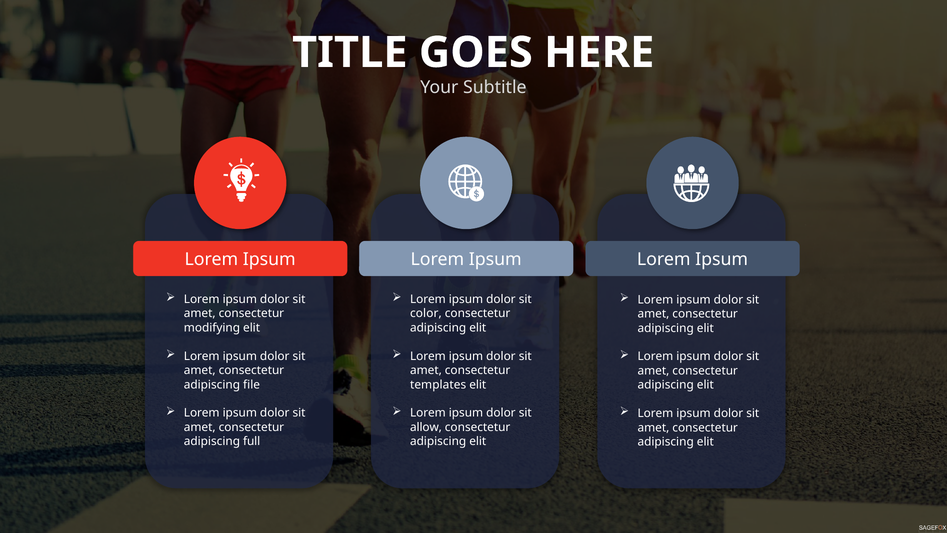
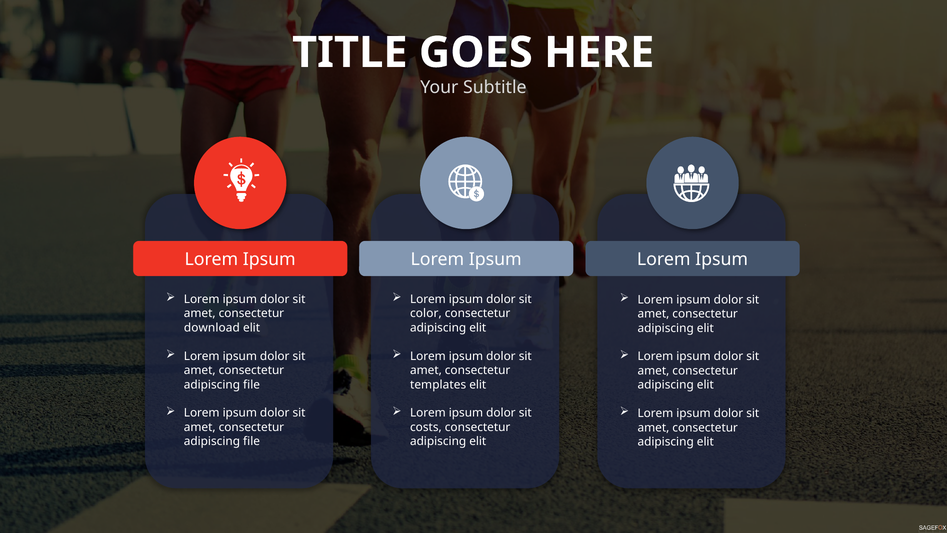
modifying: modifying -> download (212, 328)
allow: allow -> costs (426, 427)
full: full -> file (252, 441)
